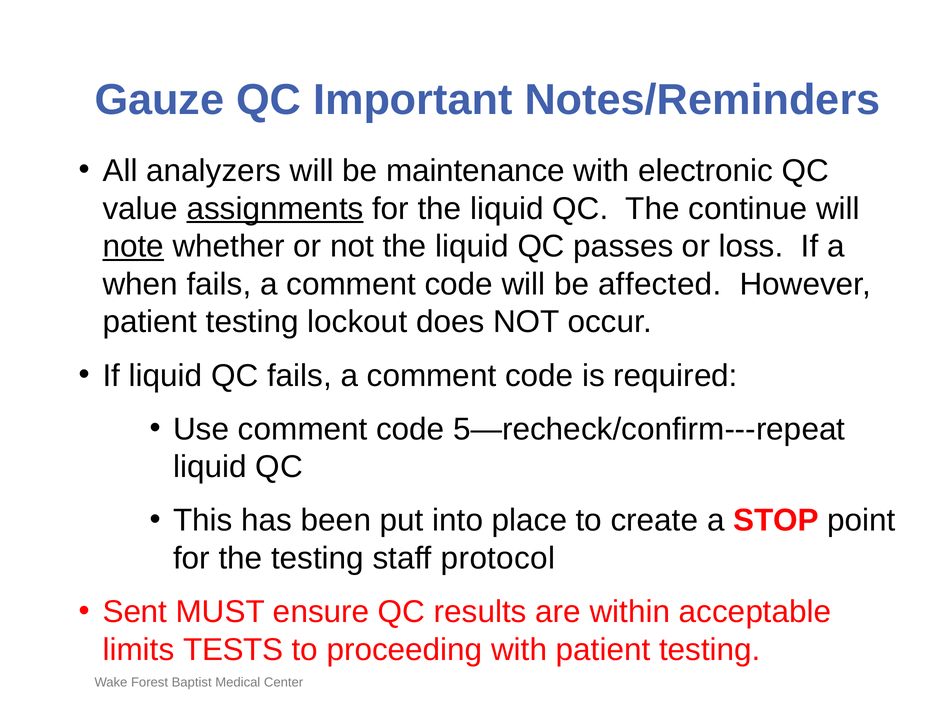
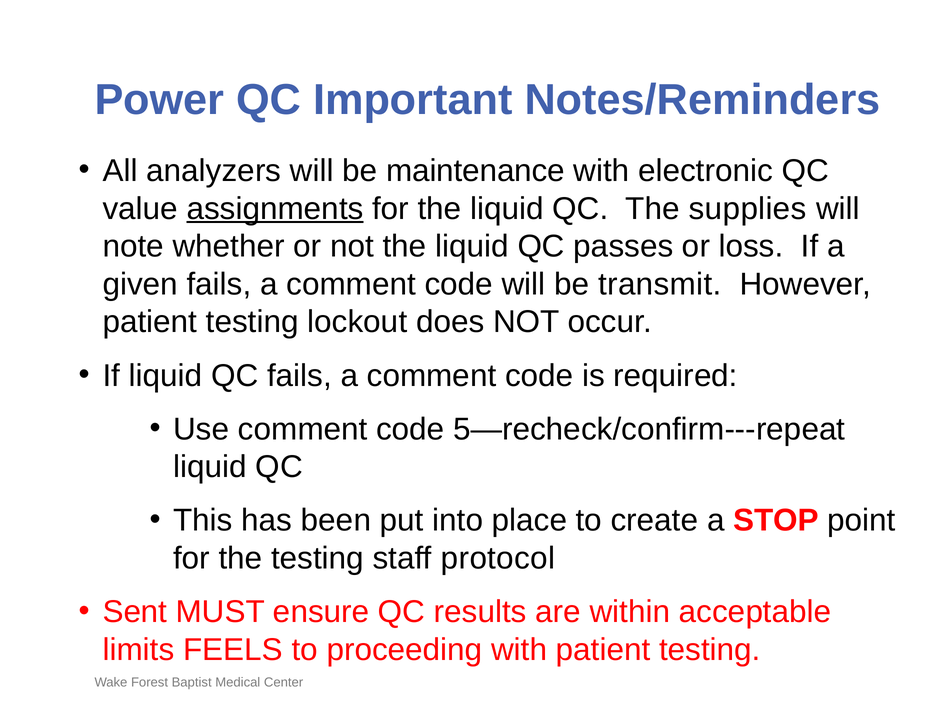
Gauze: Gauze -> Power (159, 100)
continue: continue -> supplies (748, 209)
note underline: present -> none (133, 246)
when: when -> given (140, 284)
affected: affected -> transmit (660, 284)
TESTS: TESTS -> FEELS (233, 650)
